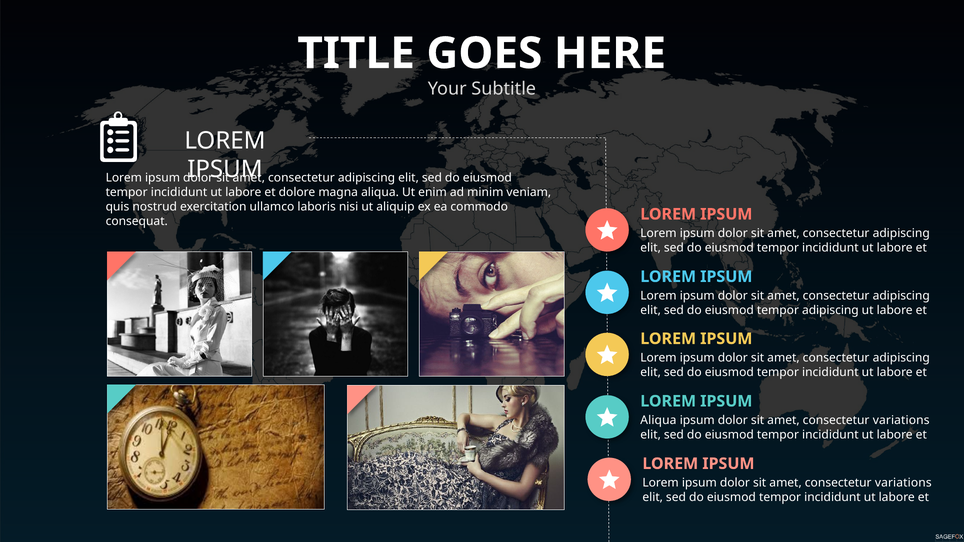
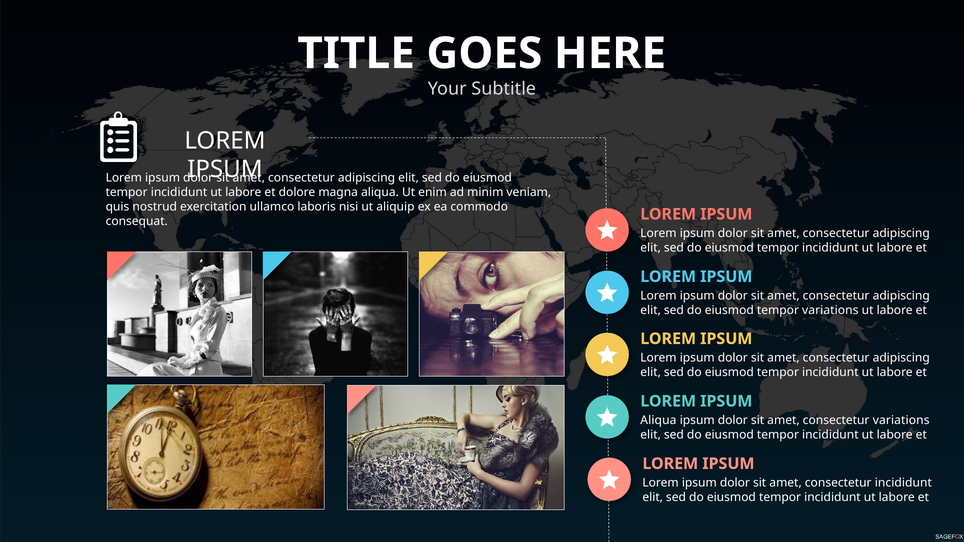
tempor adipiscing: adipiscing -> variations (830, 310)
variations: variations -> incididunt (903, 483)
